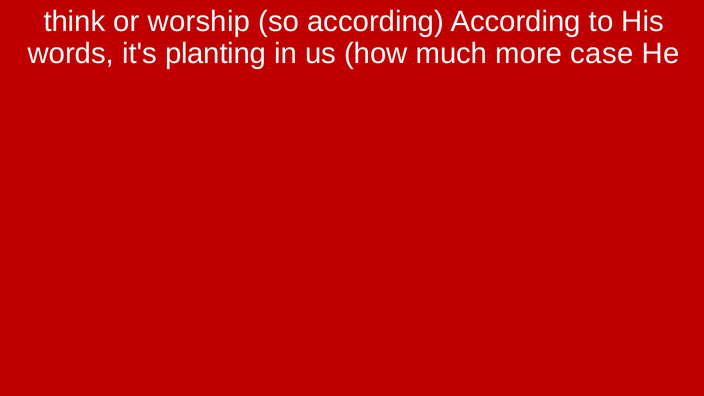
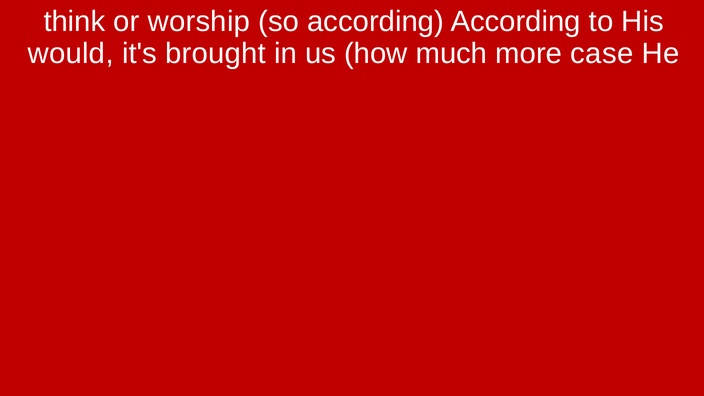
words: words -> would (71, 53)
planting: planting -> brought (215, 53)
